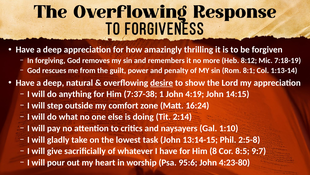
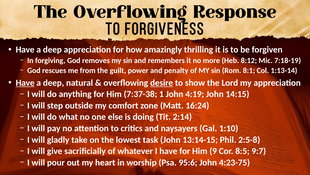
Have underline: none -> present (25, 82)
8: 8 -> 9 (213, 151)
4:23-80: 4:23-80 -> 4:23-75 (234, 162)
